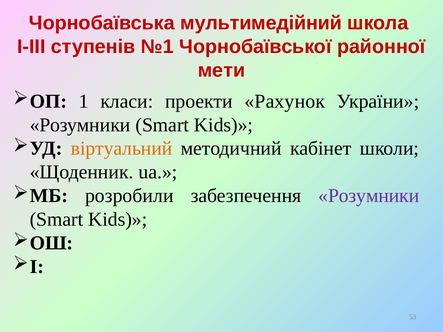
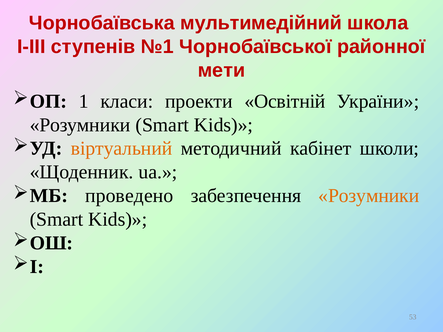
Рахунок: Рахунок -> Освітній (285, 101)
розробили: розробили -> проведено (129, 196)
Розумники colour: purple -> orange (369, 196)
